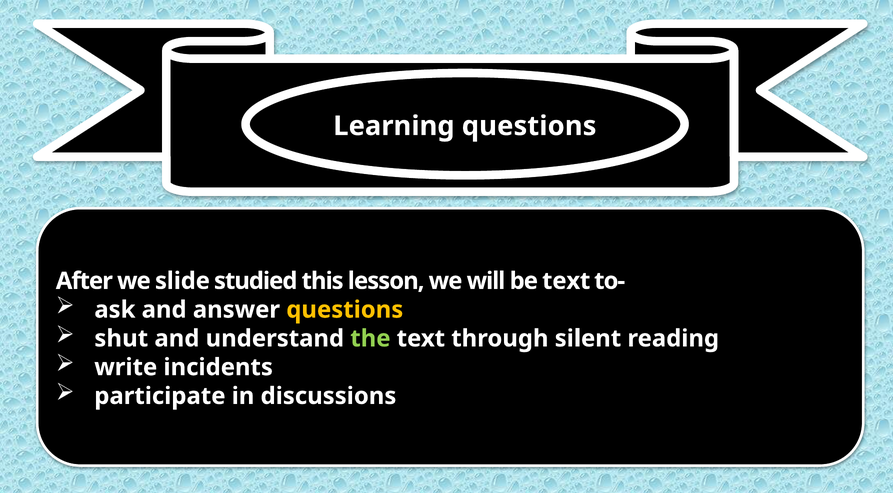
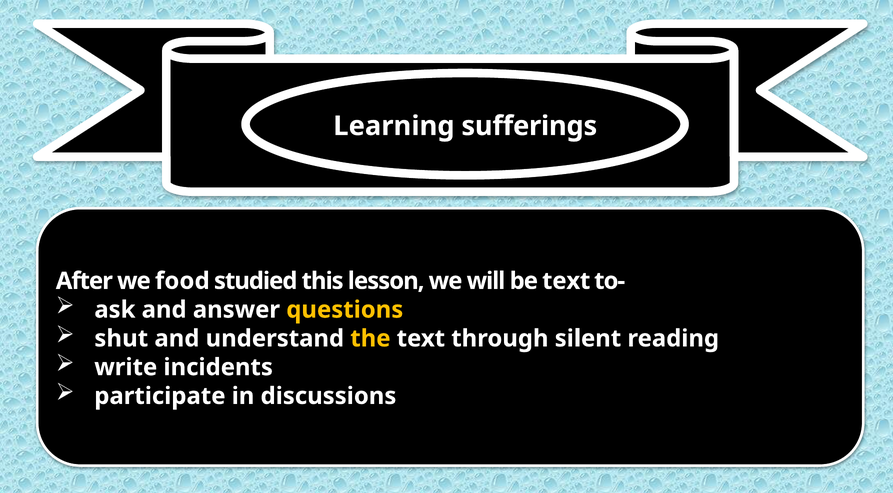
Learning questions: questions -> sufferings (529, 126)
slide: slide -> food (182, 281)
the colour: light green -> yellow (370, 338)
